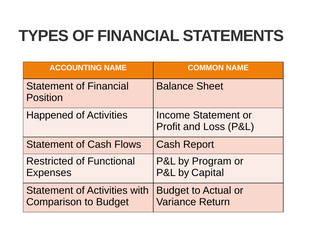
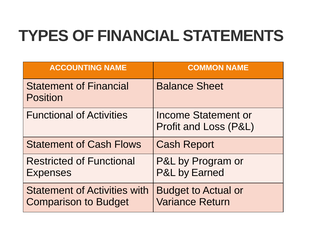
Happened: Happened -> Functional (50, 115)
Capital: Capital -> Earned (208, 173)
